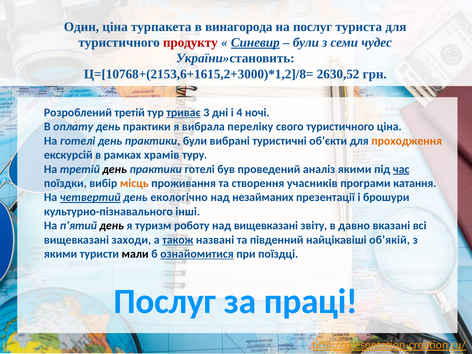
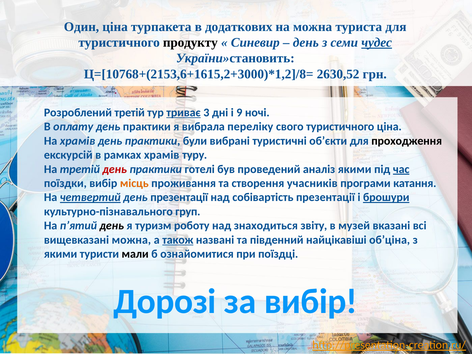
винагорода: винагорода -> додаткових (239, 27)
на послуг: послуг -> можна (313, 27)
продукту colour: red -> black (190, 43)
Синевир underline: present -> none (255, 43)
були: були -> день (306, 43)
чудес underline: none -> present (377, 43)
4: 4 -> 9 (239, 112)
На готелі: готелі -> храмів (78, 141)
проходження colour: orange -> black (407, 141)
день colour: black -> red (115, 169)
день екологічно: екологічно -> презентації (179, 197)
незайманих: незайманих -> собівартість (263, 197)
брошури underline: none -> present (386, 197)
інші: інші -> груп (188, 212)
над вищевказані: вищевказані -> знаходиться (266, 226)
давно: давно -> музей (354, 226)
вищевказані заходи: заходи -> можна (131, 240)
об’якій: об’якій -> об’ціна (390, 240)
ознайомитися underline: present -> none (197, 254)
Послуг: Послуг -> Дорозі (165, 301)
за праці: праці -> вибір (311, 301)
